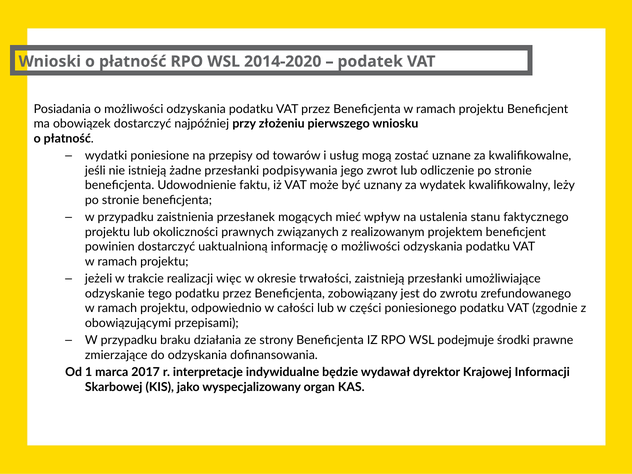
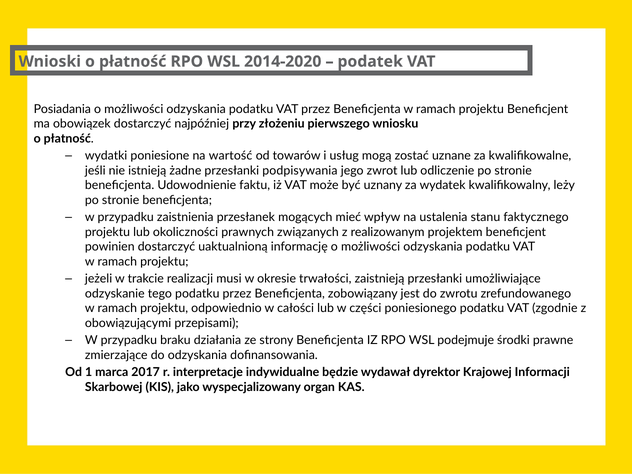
przepisy: przepisy -> wartość (231, 156)
więc: więc -> musi (229, 279)
